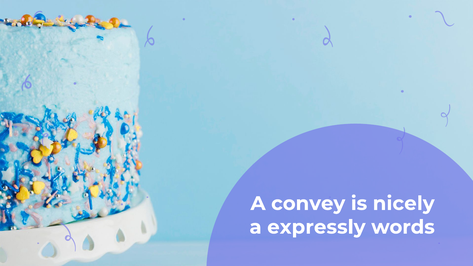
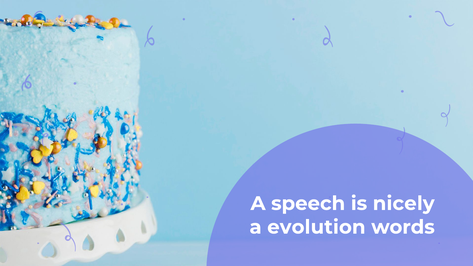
convey: convey -> speech (308, 204)
expressly: expressly -> evolution (316, 227)
